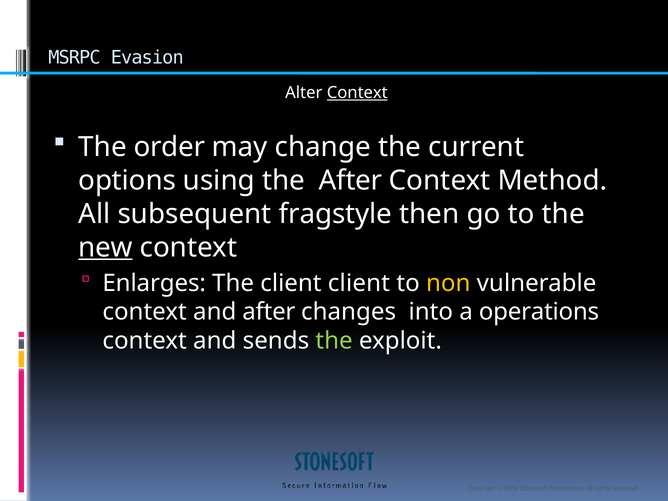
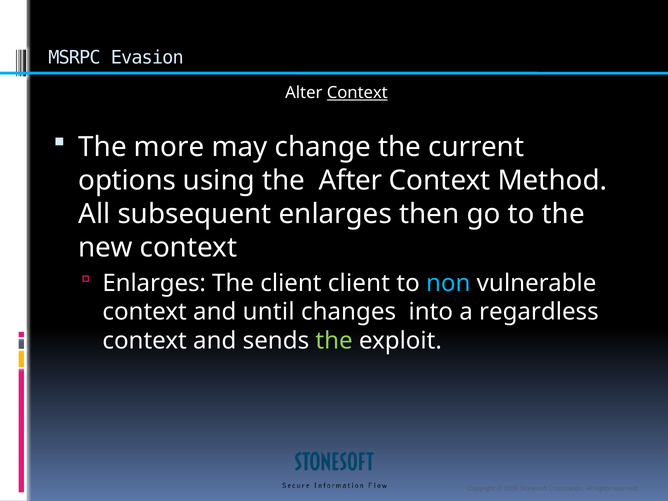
order: order -> more (169, 147)
subsequent fragstyle: fragstyle -> enlarges (335, 214)
new underline: present -> none (106, 247)
non colour: yellow -> light blue (448, 283)
and after: after -> until (269, 312)
operations: operations -> regardless (539, 312)
